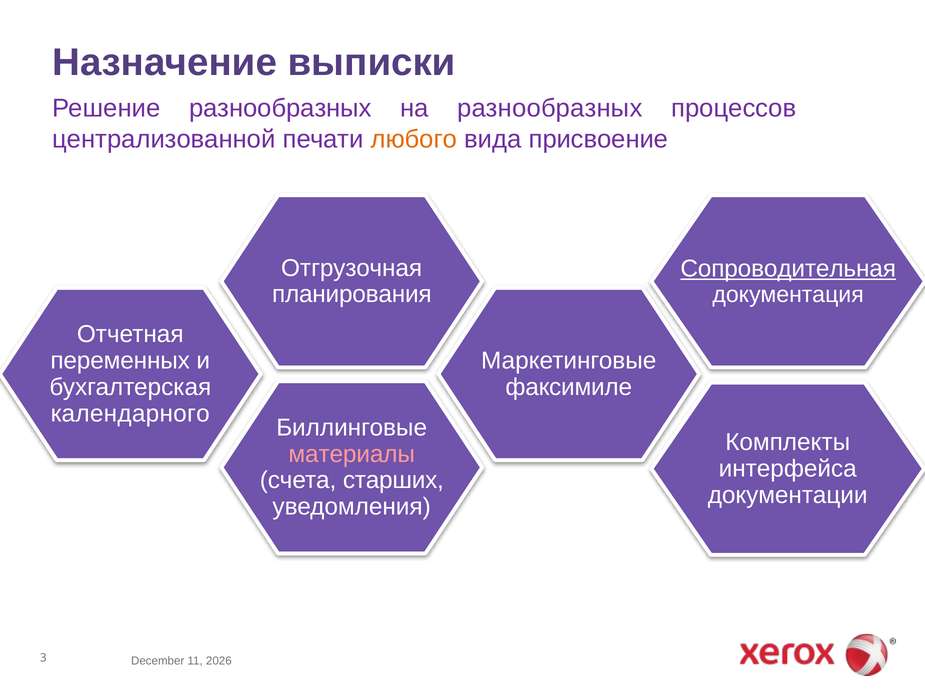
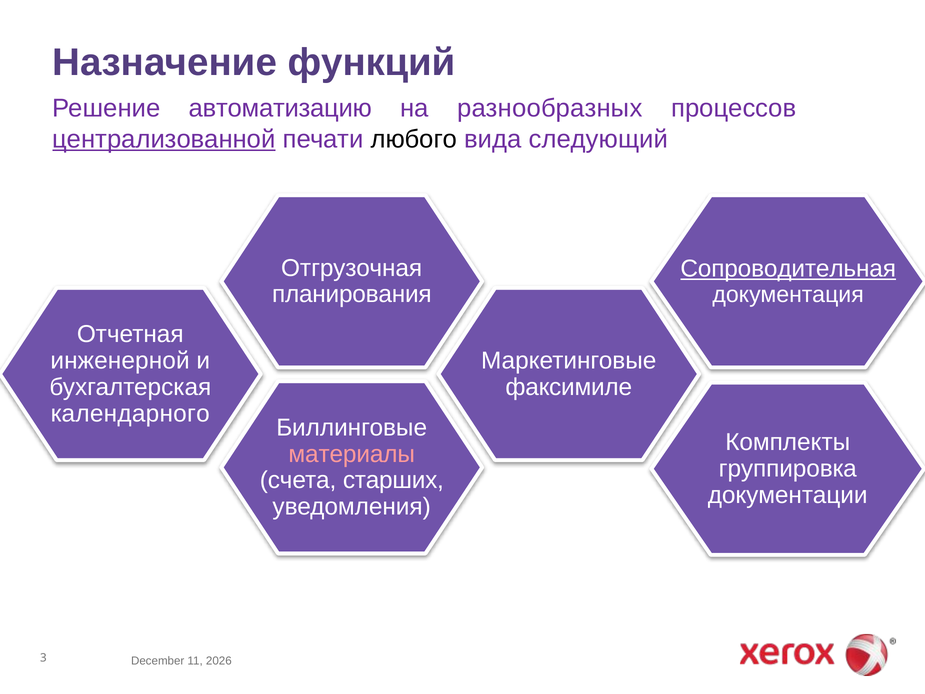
выписки: выписки -> функций (372, 63)
Решение разнообразных: разнообразных -> автоматизацию (280, 108)
централизованной underline: none -> present (164, 139)
любого colour: orange -> black (414, 139)
присвоение: присвоение -> следующий (598, 139)
переменных: переменных -> инженерной (120, 361)
интерфейса: интерфейса -> группировка (788, 468)
